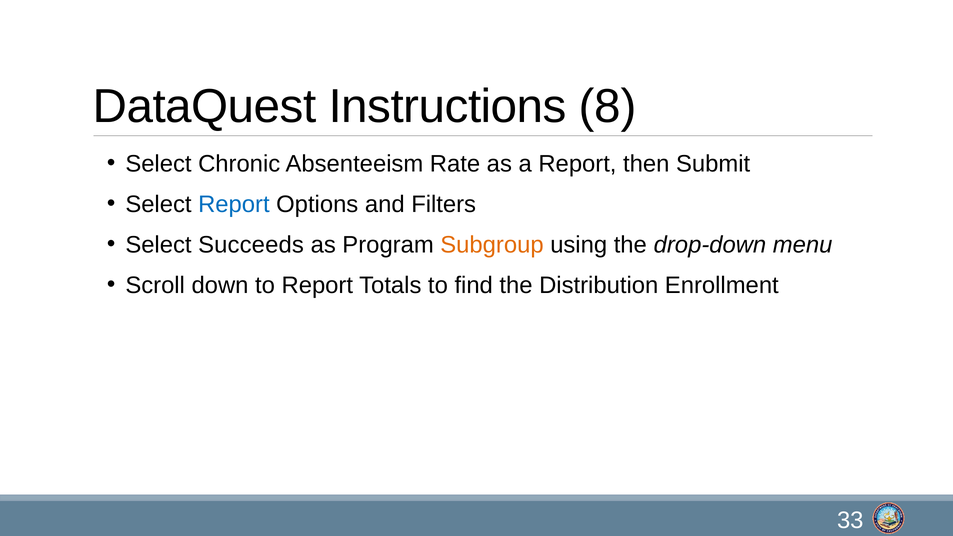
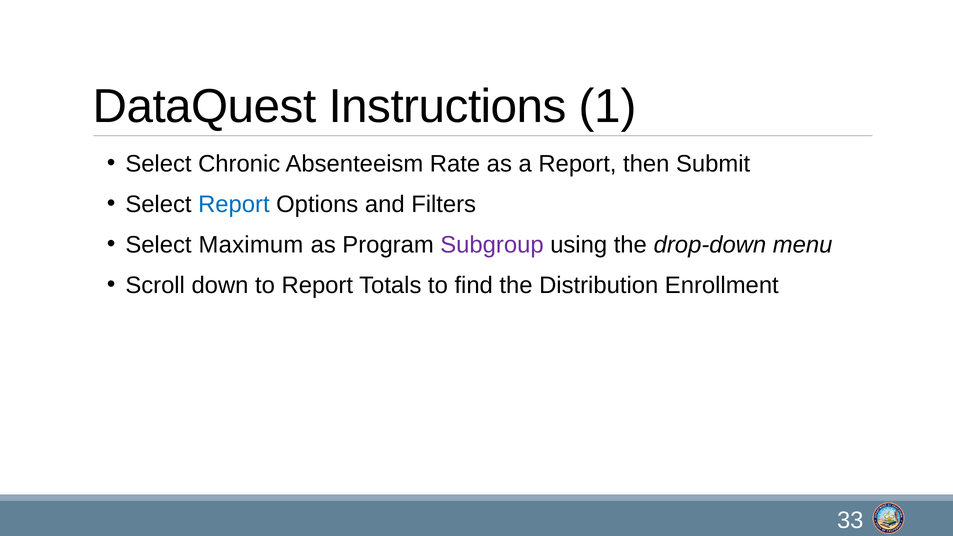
8: 8 -> 1 (608, 107)
Succeeds: Succeeds -> Maximum (251, 245)
Subgroup colour: orange -> purple (492, 245)
